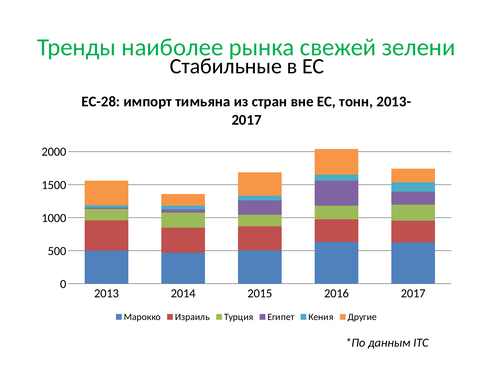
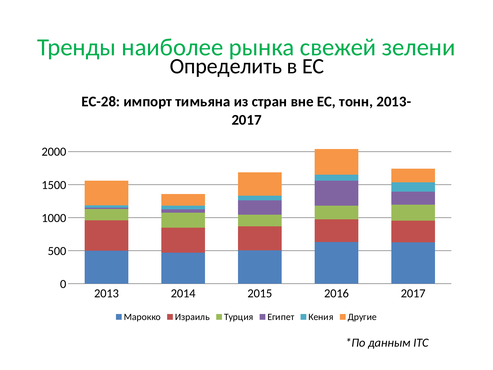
Стабильные: Стабильные -> Определить (226, 66)
